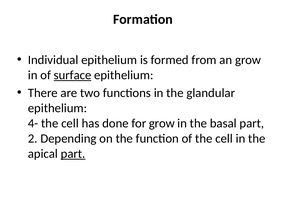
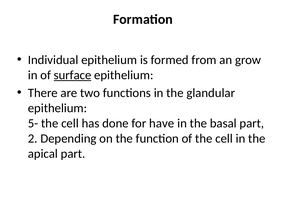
4-: 4- -> 5- (33, 124)
for grow: grow -> have (162, 124)
part underline: present -> none (73, 154)
